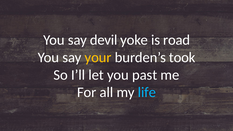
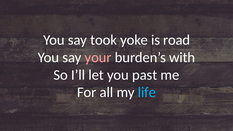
devil: devil -> took (104, 40)
your colour: yellow -> pink (98, 57)
took: took -> with (182, 57)
